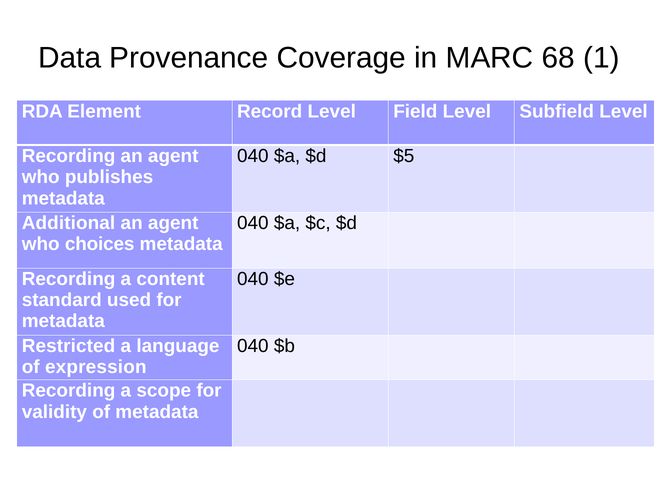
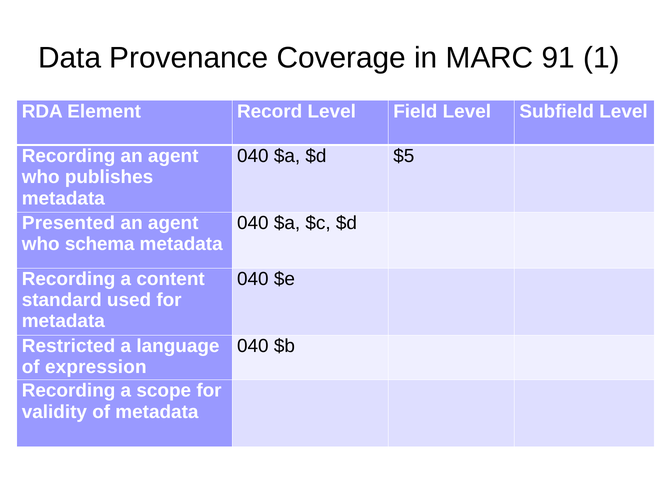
68: 68 -> 91 (558, 58)
Additional: Additional -> Presented (68, 223)
choices: choices -> schema (100, 244)
